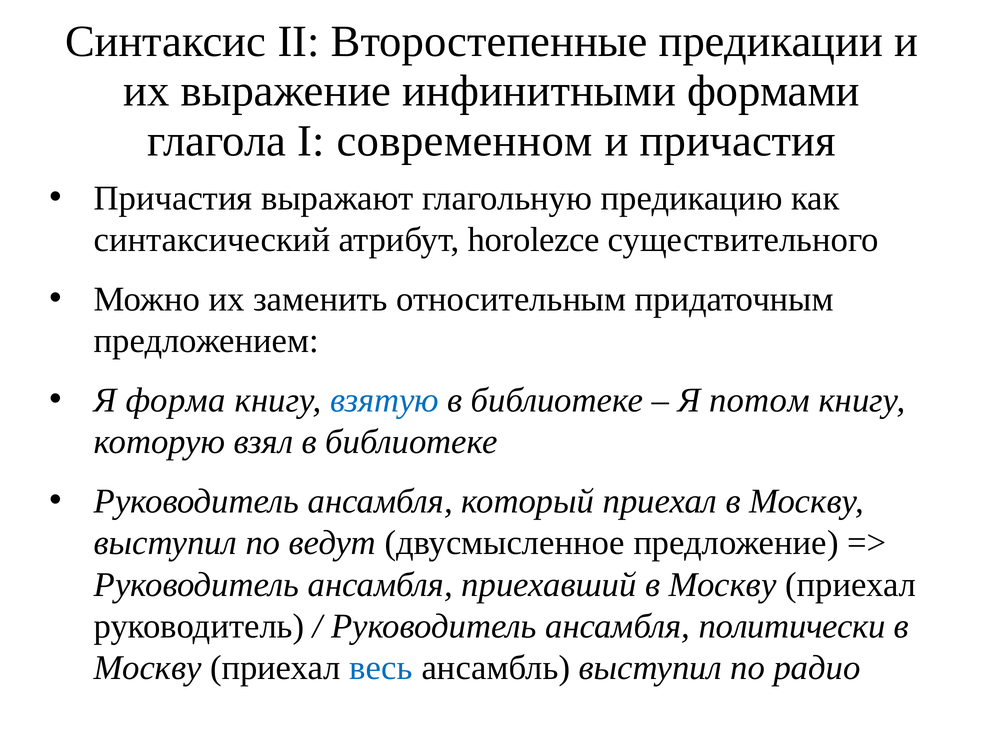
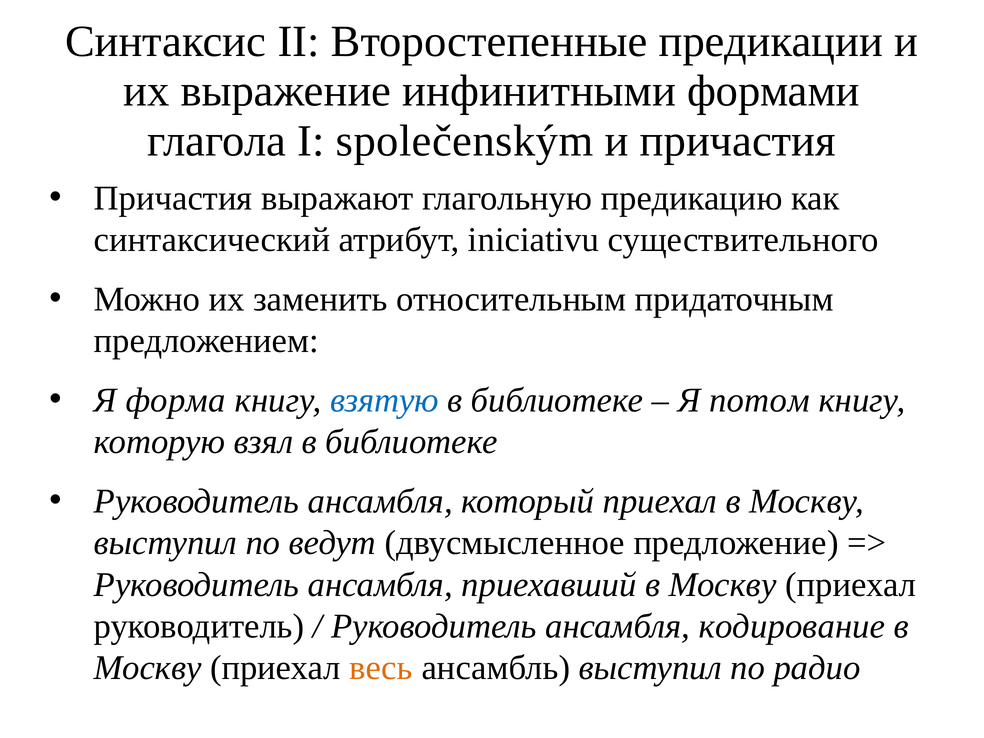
современном: современном -> společenským (465, 141)
horolezce: horolezce -> iniciativu (534, 240)
политически: политически -> кодирование (792, 626)
весь colour: blue -> orange (381, 668)
